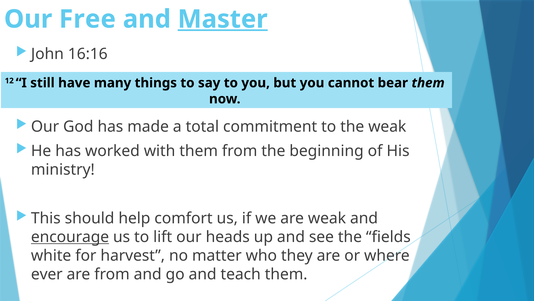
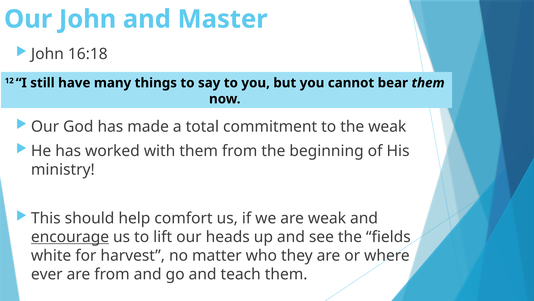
Our Free: Free -> John (88, 19)
Master underline: present -> none (223, 19)
16:16: 16:16 -> 16:18 (88, 54)
